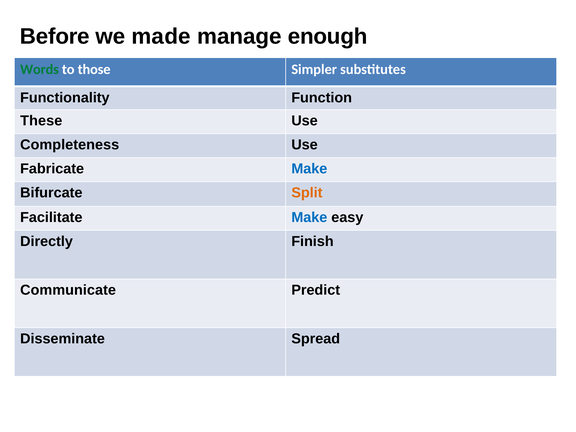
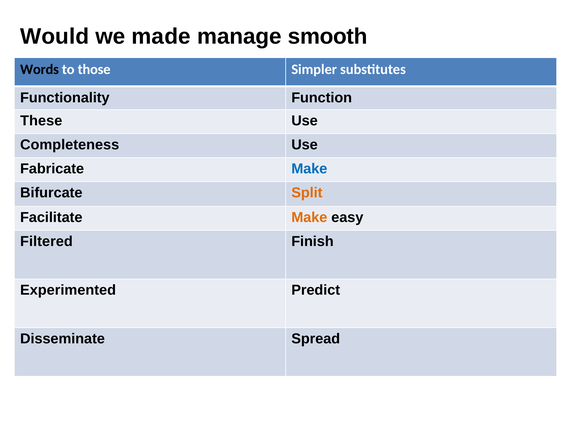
Before: Before -> Would (55, 36)
enough: enough -> smooth (328, 36)
Words colour: green -> black (40, 69)
Make colour: blue -> orange (309, 218)
Directly: Directly -> Filtered (46, 242)
Communicate: Communicate -> Experimented (68, 290)
